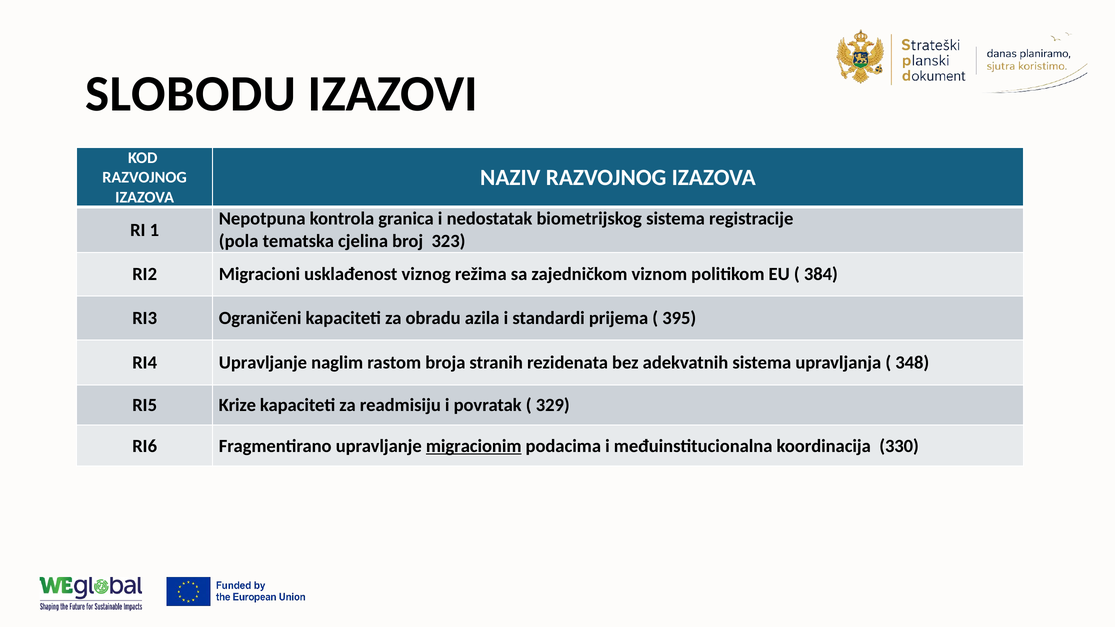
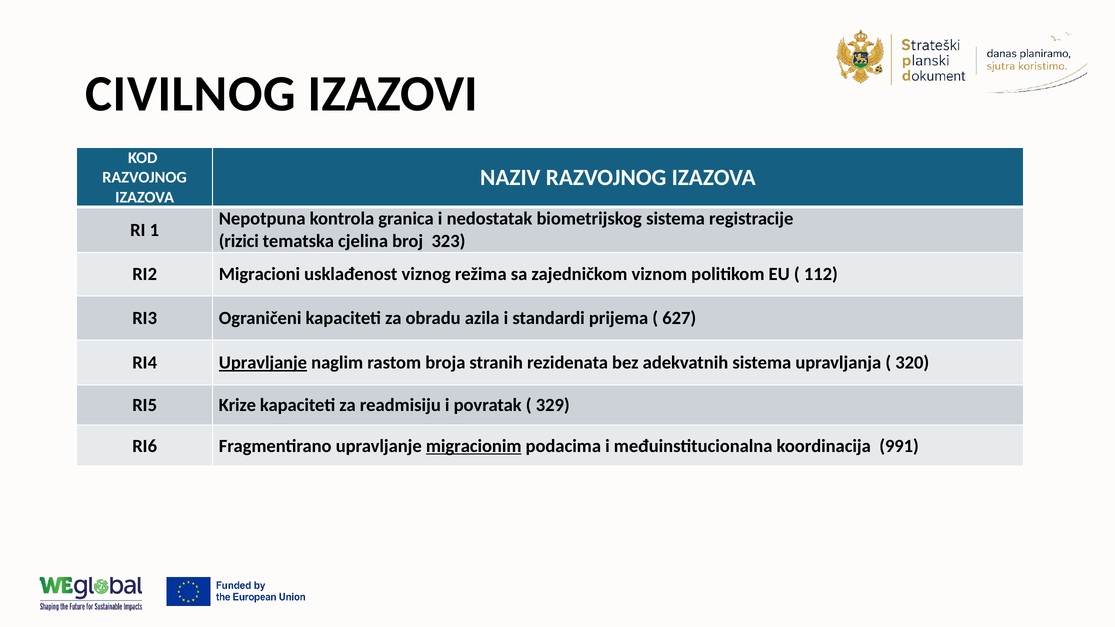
SLOBODU: SLOBODU -> CIVILNOG (191, 94)
pola: pola -> rizici (239, 241)
384: 384 -> 112 (821, 274)
395: 395 -> 627 (679, 318)
Upravljanje underline: none -> present (263, 363)
348: 348 -> 320 (912, 363)
330: 330 -> 991 (899, 446)
